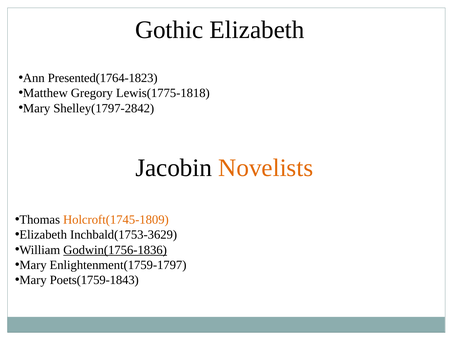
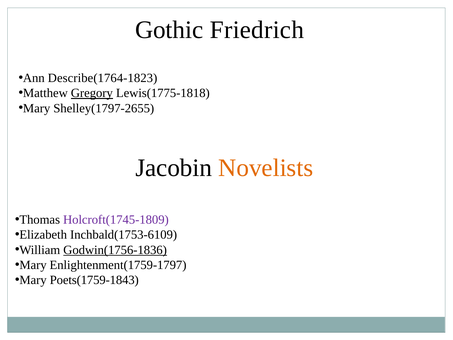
Gothic Elizabeth: Elizabeth -> Friedrich (257, 30)
Presented(1764-1823: Presented(1764-1823 -> Describe(1764-1823 (103, 78)
Gregory underline: none -> present (92, 93)
Shelley(1797-2842: Shelley(1797-2842 -> Shelley(1797-2655 (104, 108)
Holcroft(1745-1809 colour: orange -> purple (116, 219)
Inchbald(1753-3629: Inchbald(1753-3629 -> Inchbald(1753-6109 (124, 235)
